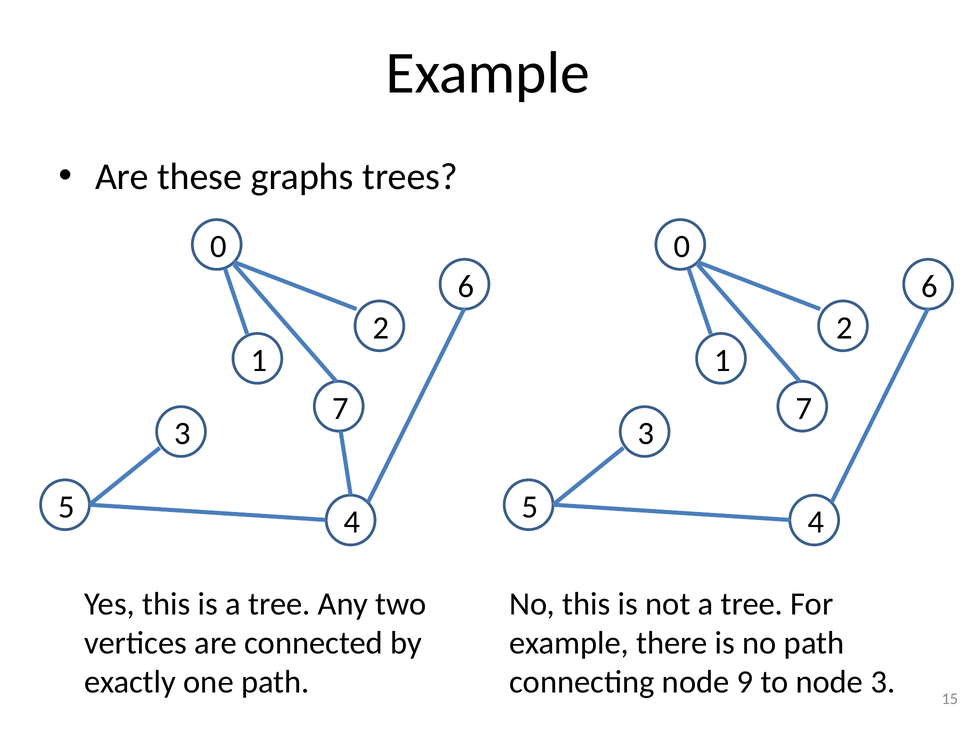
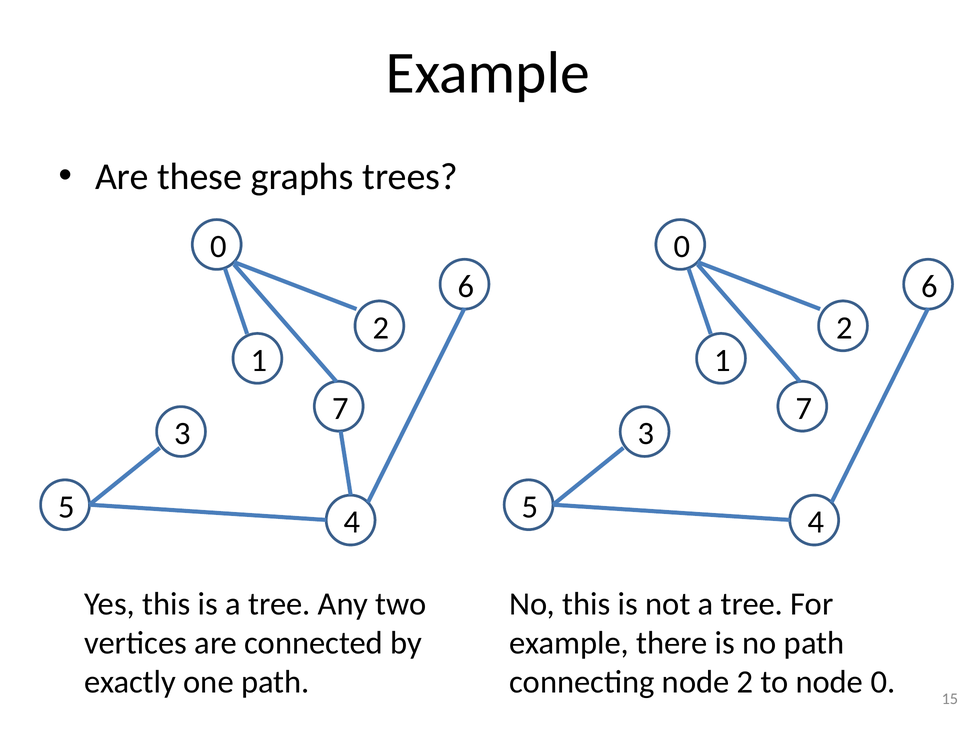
node 9: 9 -> 2 (745, 682)
node 3: 3 -> 0 (883, 682)
